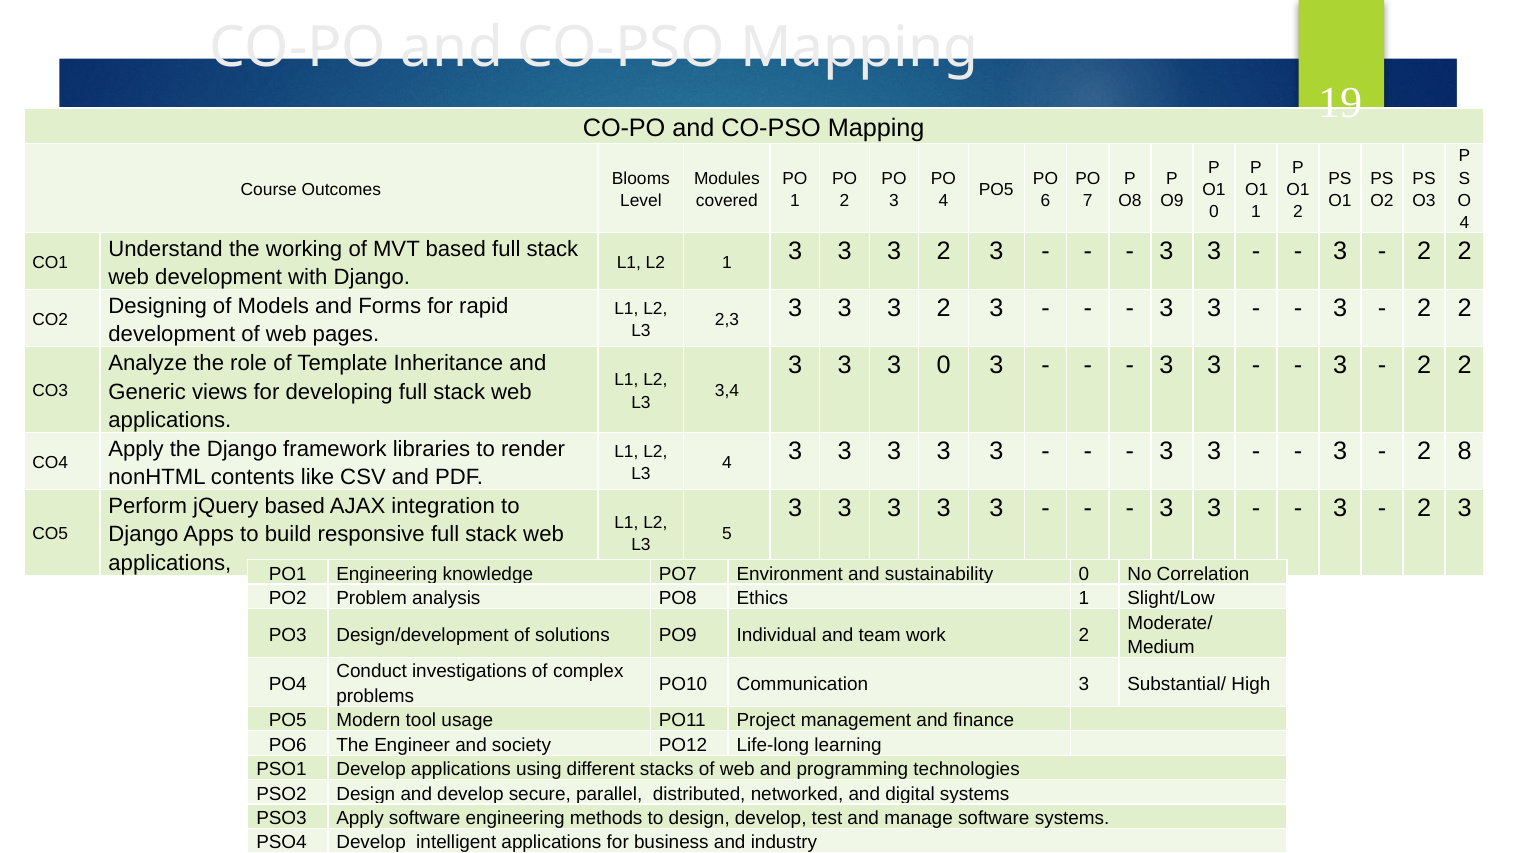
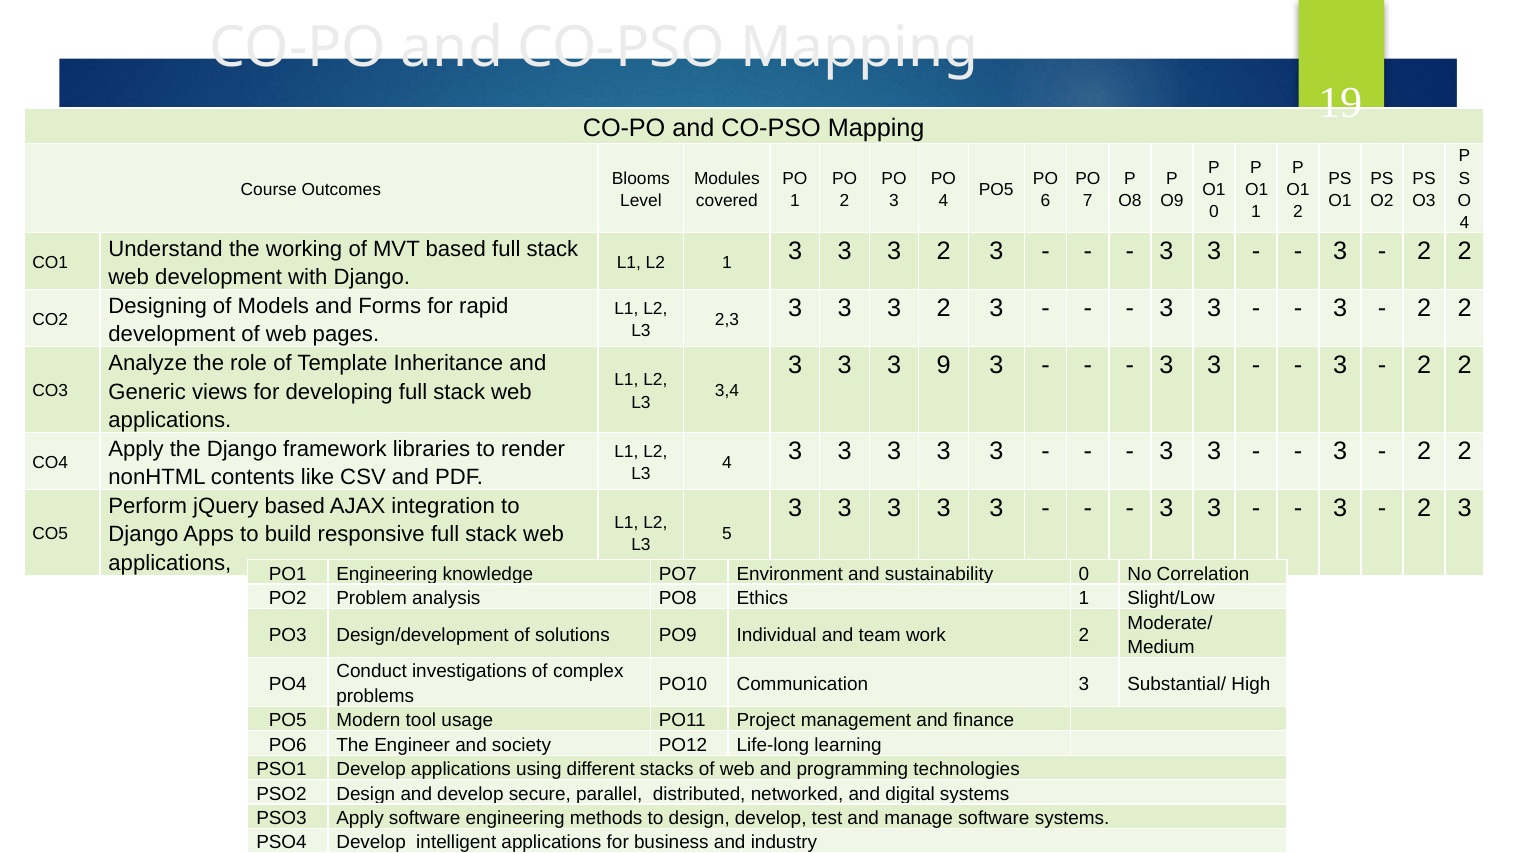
3 0: 0 -> 9 (944, 365)
8: 8 -> 2 (1465, 451)
